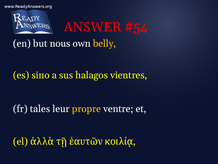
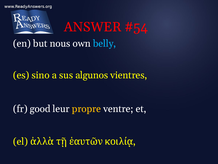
belly colour: yellow -> light blue (105, 43)
halagos: halagos -> algunos (92, 75)
tales: tales -> good (40, 109)
